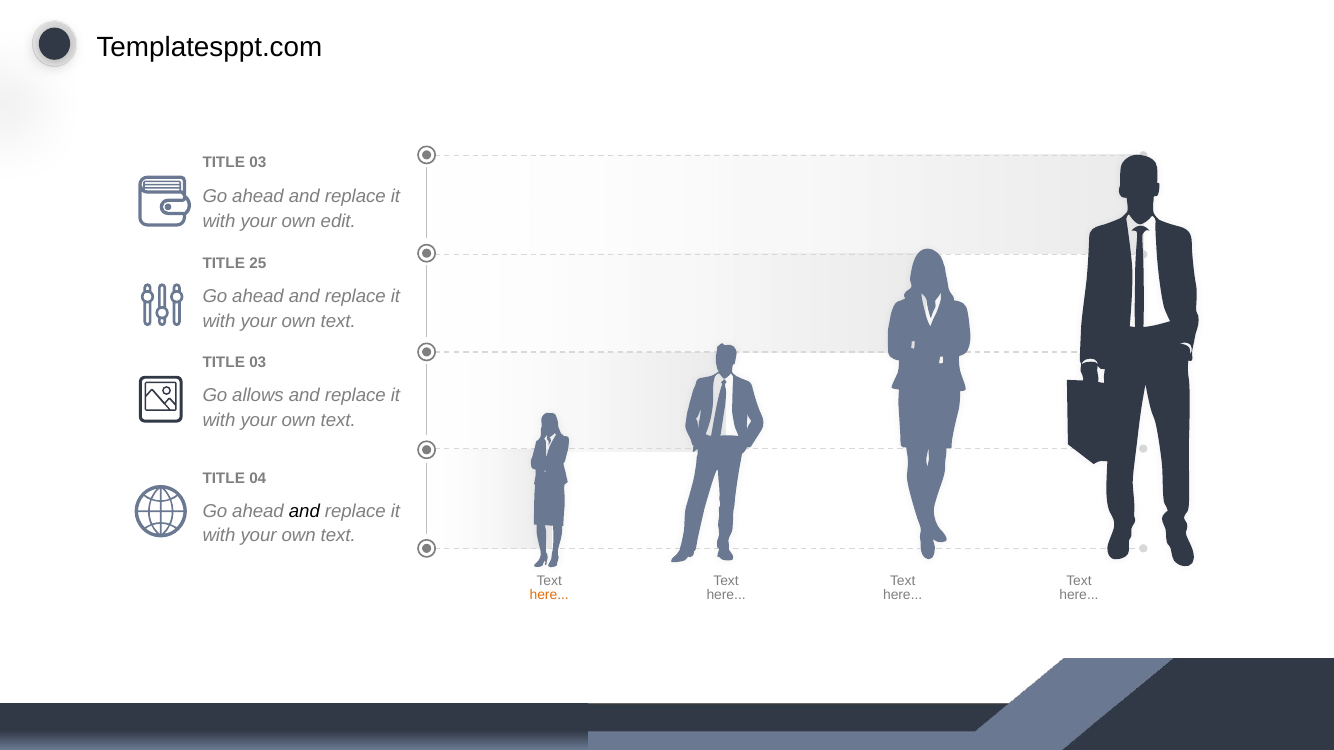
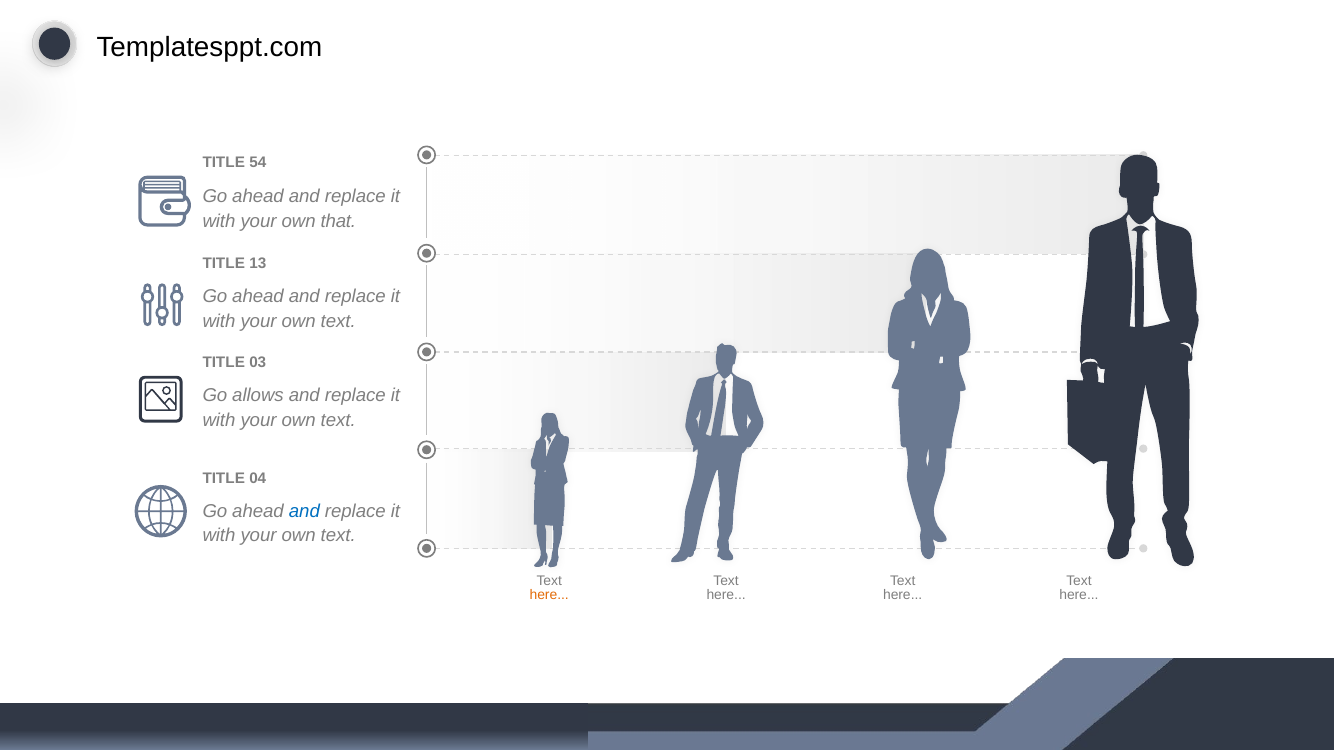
03: 03 -> 54 (258, 163)
edit: edit -> that (338, 221)
25: 25 -> 13 (258, 264)
and colour: black -> blue (304, 511)
